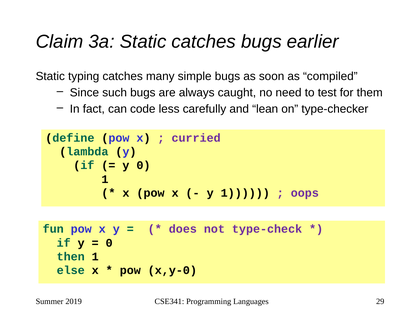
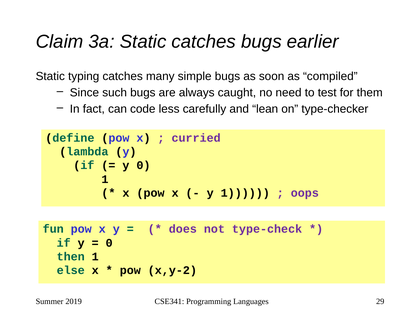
x,y-0: x,y-0 -> x,y-2 (172, 270)
